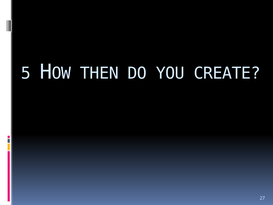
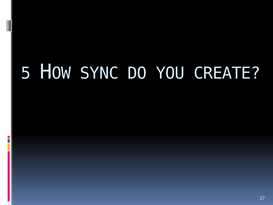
THEN: THEN -> SYNC (99, 73)
